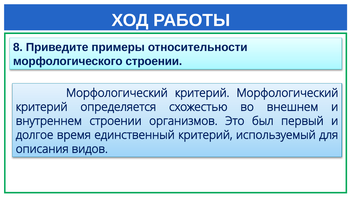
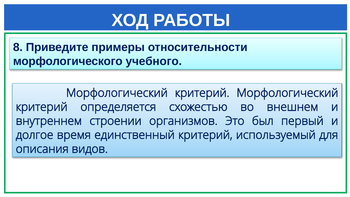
морфологического строении: строении -> учебного (154, 61)
